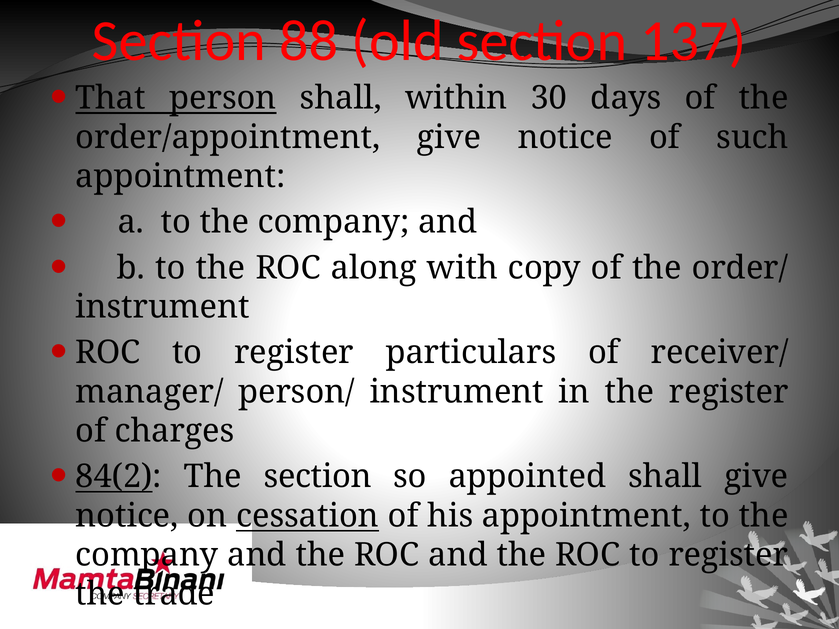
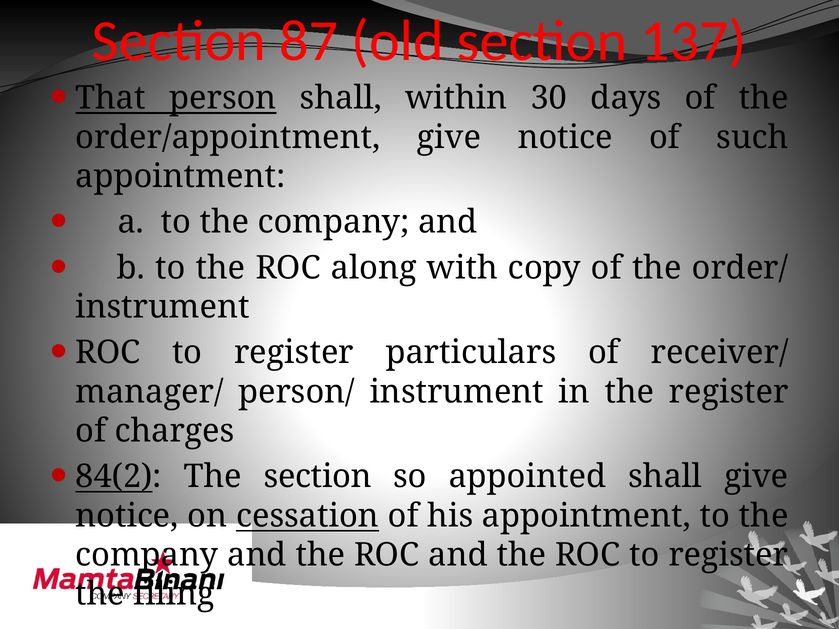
88: 88 -> 87 (309, 41)
trade: trade -> filing (174, 594)
